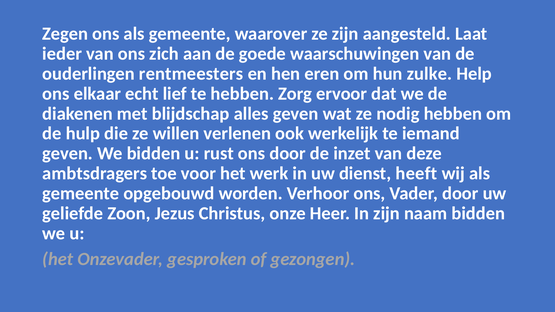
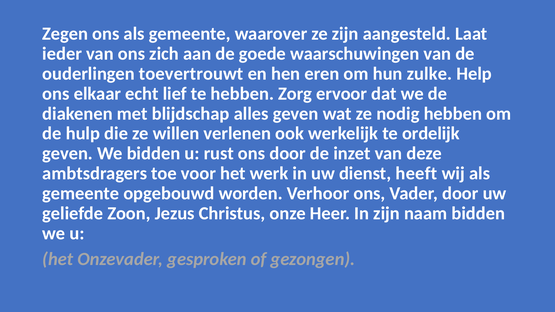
rentmeesters: rentmeesters -> toevertrouwt (191, 74)
iemand: iemand -> ordelijk (431, 134)
